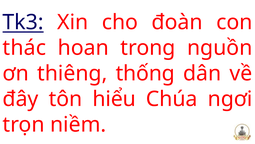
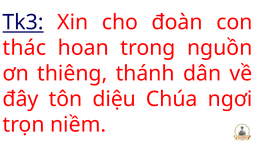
thống: thống -> thánh (145, 73)
hiểu: hiểu -> diệu (114, 99)
